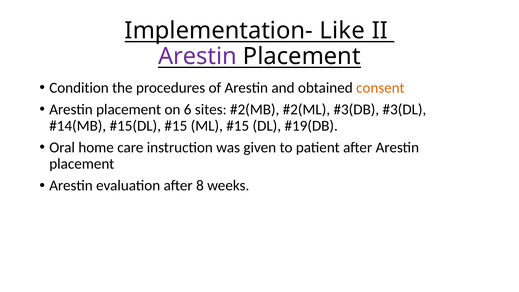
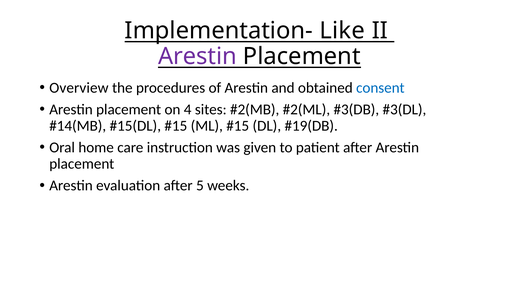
Condition: Condition -> Overview (79, 88)
consent colour: orange -> blue (380, 88)
6: 6 -> 4 (188, 109)
8: 8 -> 5 (200, 186)
